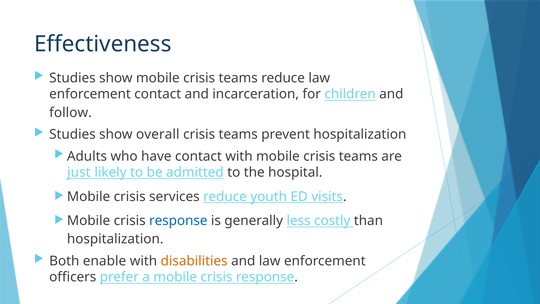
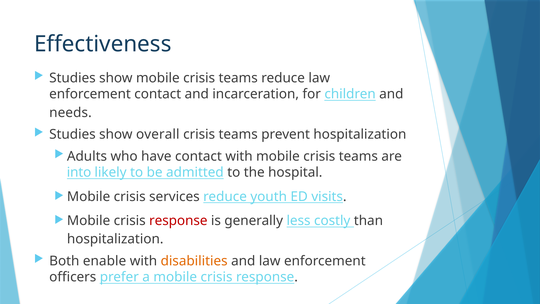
follow: follow -> needs (70, 113)
just: just -> into (79, 172)
response colour: blue -> red (178, 221)
